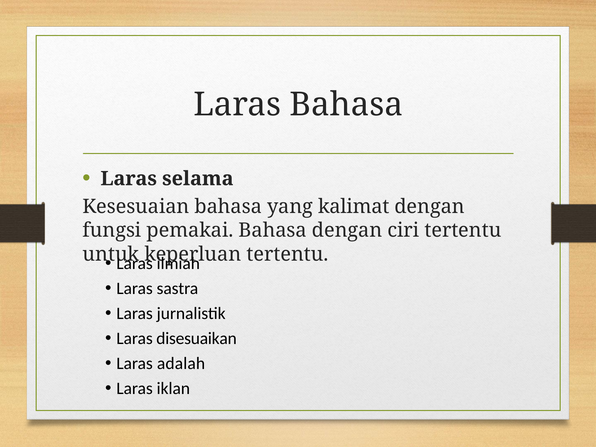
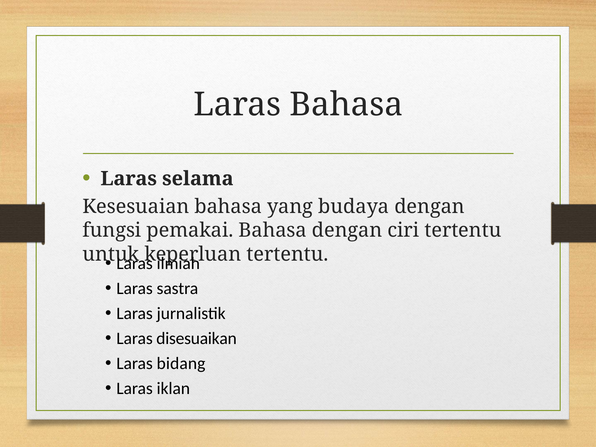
kalimat: kalimat -> budaya (354, 206)
adalah: adalah -> bidang (181, 364)
